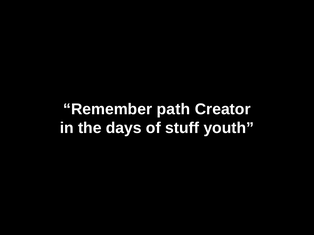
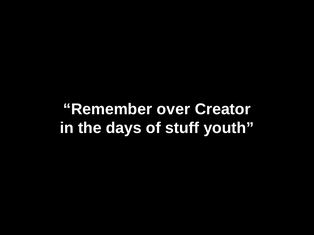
path: path -> over (173, 109)
